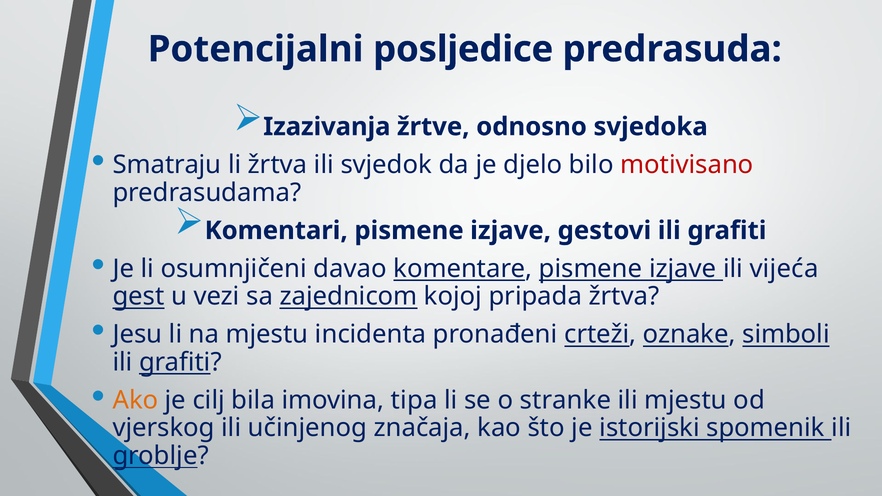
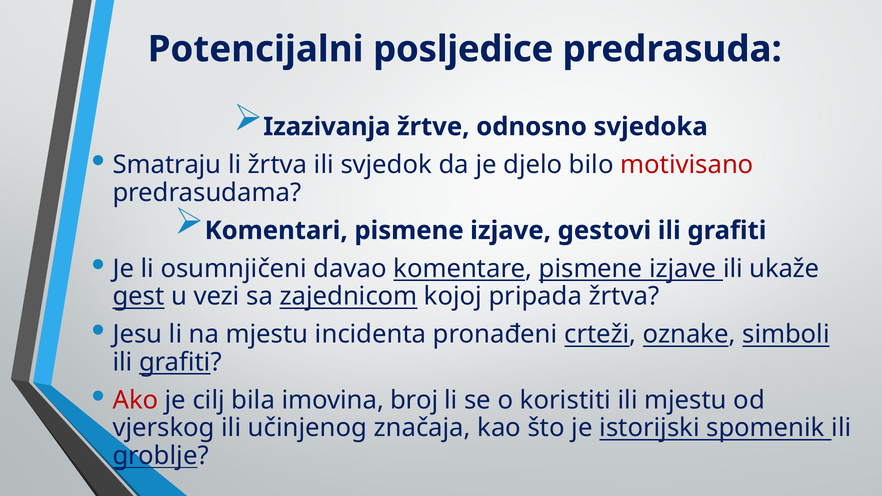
vijeća: vijeća -> ukaže (784, 269)
Ako colour: orange -> red (135, 400)
tipa: tipa -> broj (414, 400)
stranke: stranke -> koristiti (565, 400)
